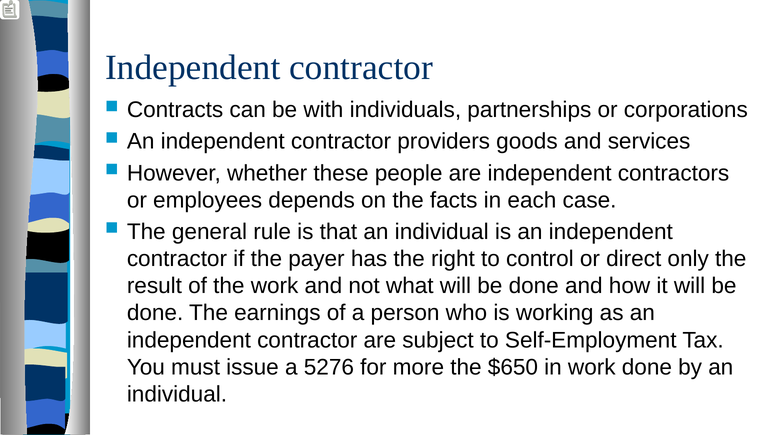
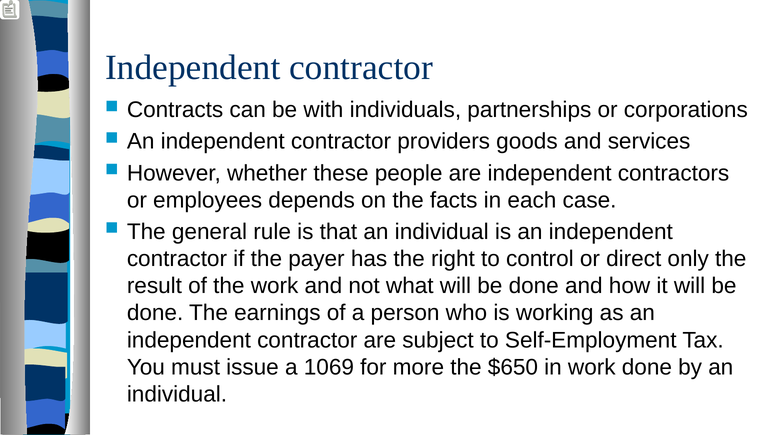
5276: 5276 -> 1069 (329, 368)
